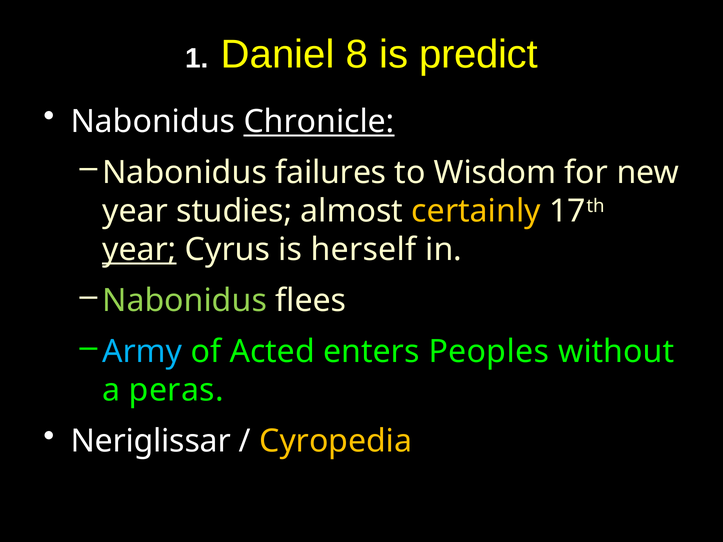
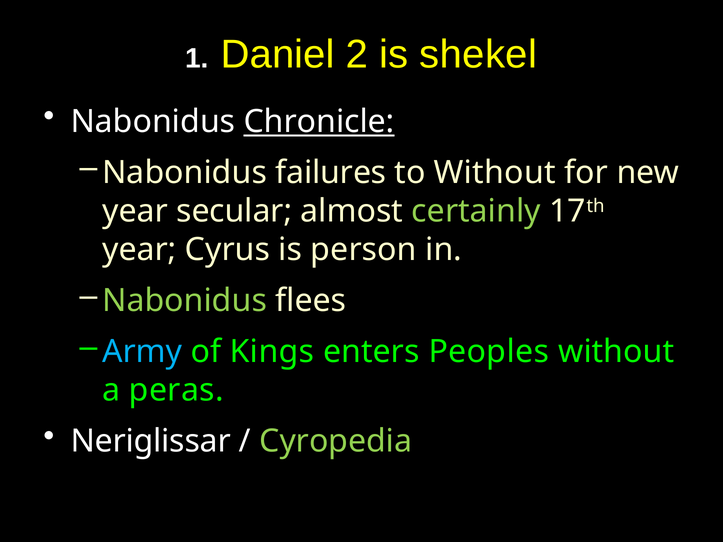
8: 8 -> 2 (357, 54)
predict: predict -> shekel (478, 54)
to Wisdom: Wisdom -> Without (495, 173)
studies: studies -> secular (234, 211)
certainly colour: yellow -> light green (476, 211)
year underline: present -> none (139, 250)
herself: herself -> person (364, 250)
Acted: Acted -> Kings (272, 352)
Cyropedia colour: yellow -> light green (336, 441)
